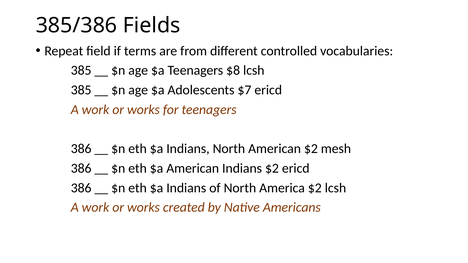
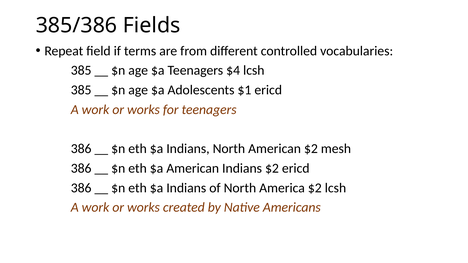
$8: $8 -> $4 (233, 71)
$7: $7 -> $1 (244, 90)
